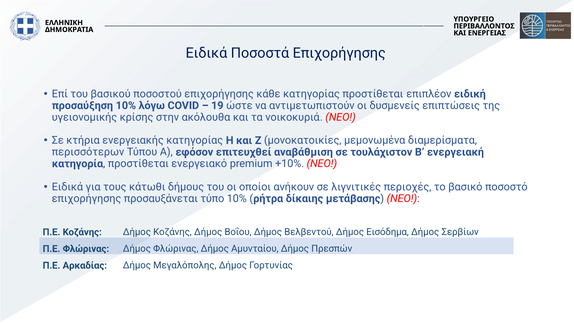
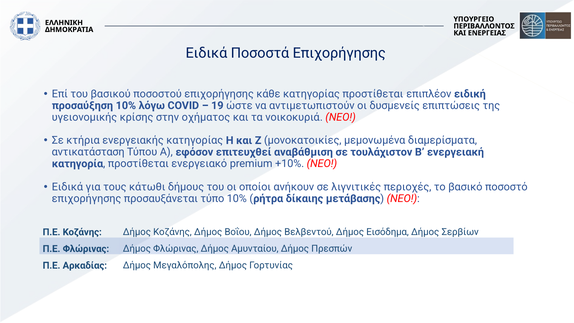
ακόλουθα: ακόλουθα -> οχήματος (206, 117)
περισσότερων: περισσότερων -> αντικατάσταση (88, 152)
